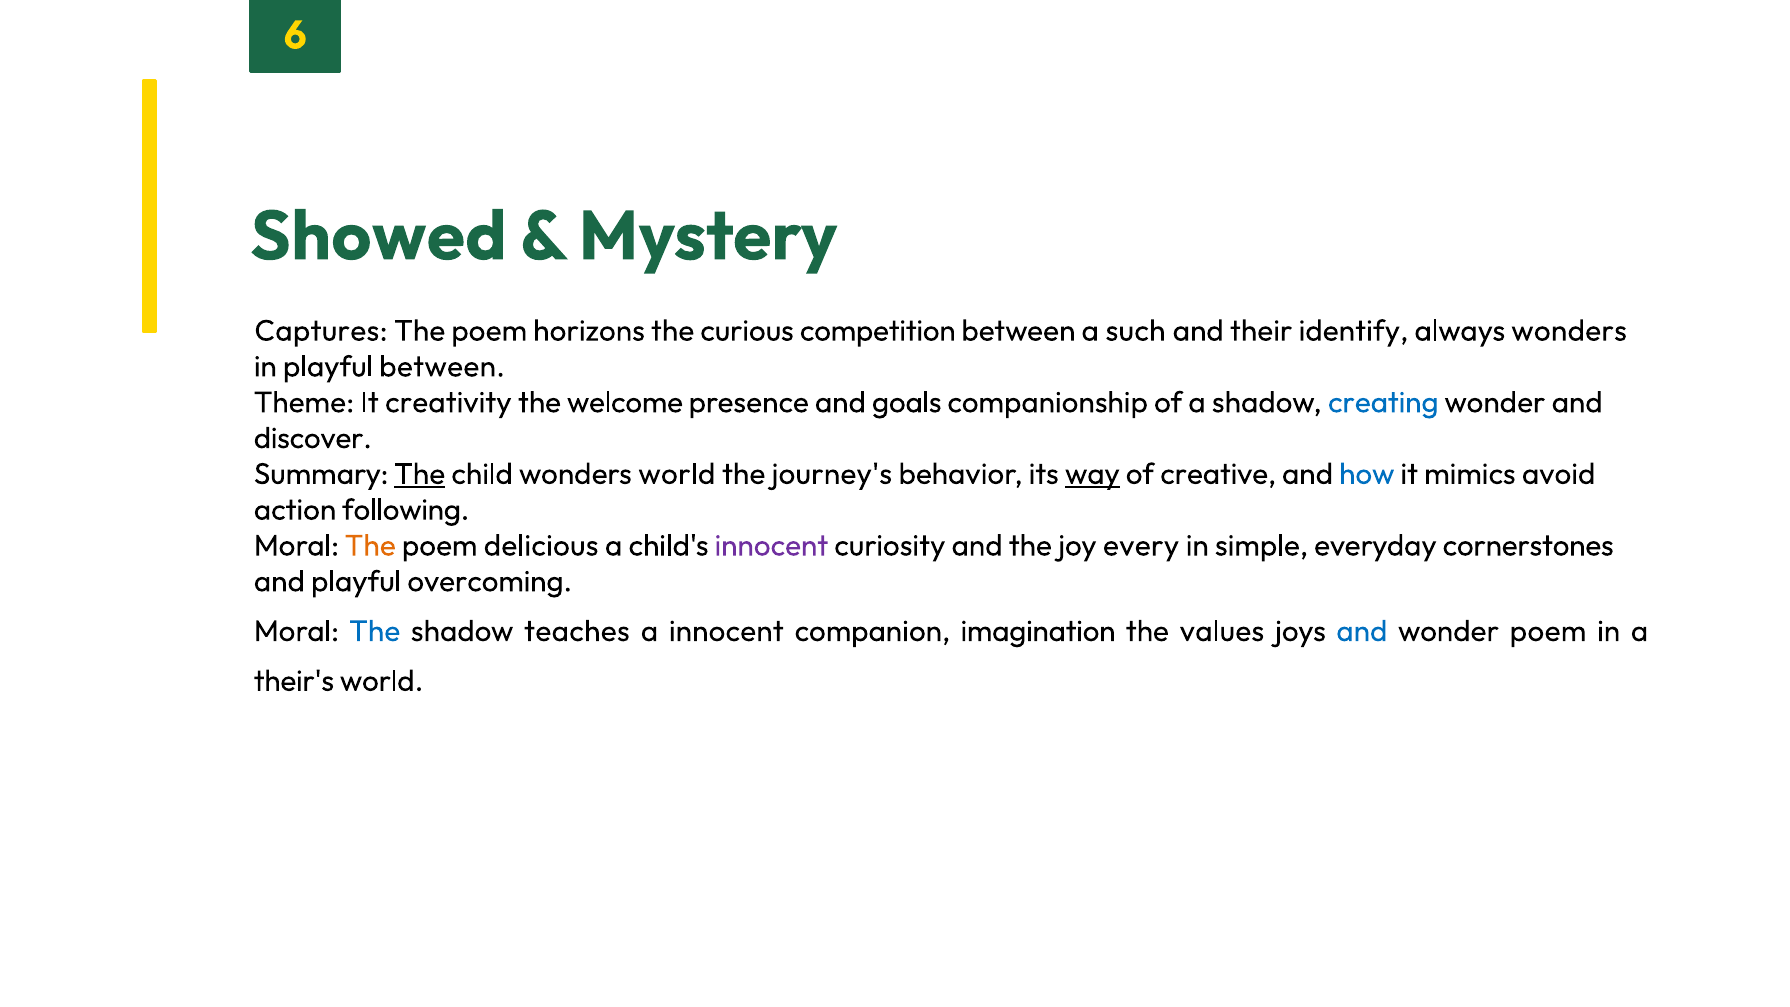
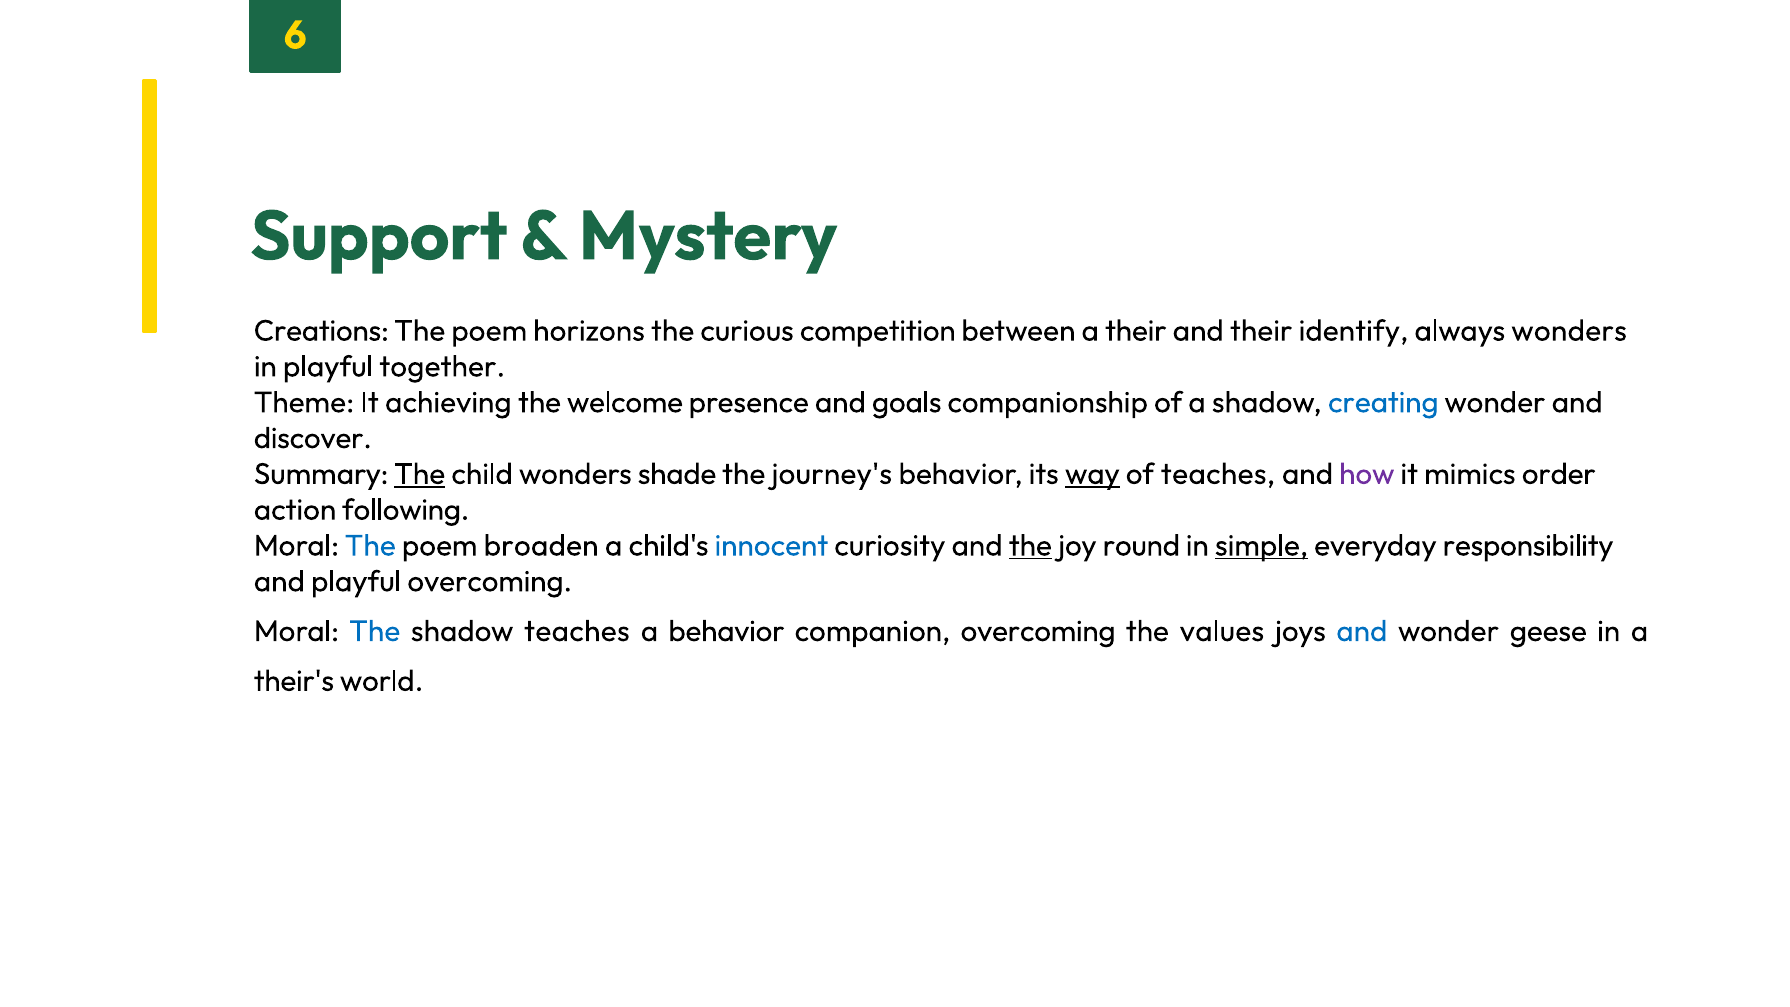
Showed: Showed -> Support (379, 236)
Captures: Captures -> Creations (321, 331)
a such: such -> their (1136, 331)
playful between: between -> together (442, 367)
creativity: creativity -> achieving (448, 402)
wonders world: world -> shade (677, 474)
of creative: creative -> teaches (1218, 474)
how colour: blue -> purple (1367, 474)
avoid: avoid -> order (1559, 474)
The colour: orange -> blue (370, 546)
delicious: delicious -> broaden (541, 546)
innocent colour: purple -> blue (771, 546)
the underline: none -> present (1030, 546)
every: every -> round (1141, 546)
simple underline: none -> present (1262, 546)
cornerstones: cornerstones -> responsibility (1528, 546)
a innocent: innocent -> behavior (726, 631)
companion imagination: imagination -> overcoming (1038, 631)
wonder poem: poem -> geese (1548, 631)
